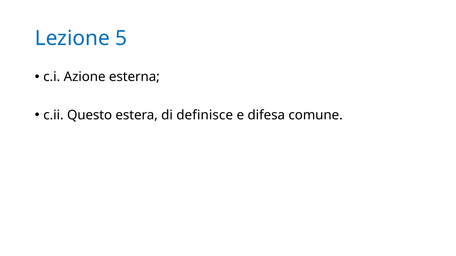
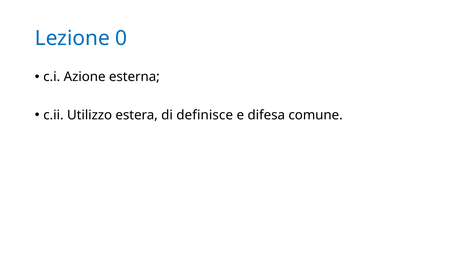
5: 5 -> 0 (121, 38)
Questo: Questo -> Utilizzo (90, 115)
